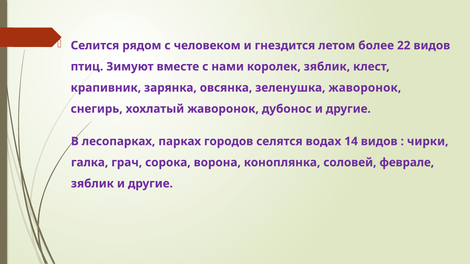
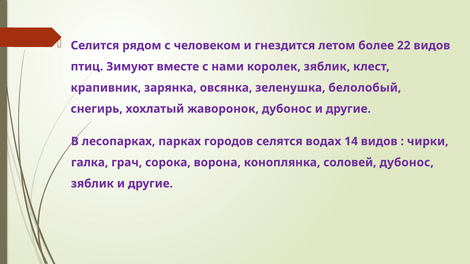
зеленушка жаворонок: жаворонок -> белолобый (365, 88)
соловей феврале: феврале -> дубонос (407, 163)
